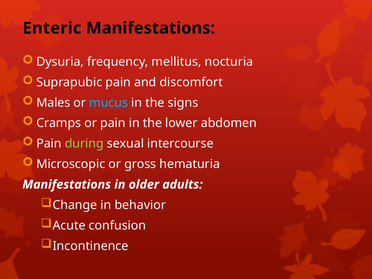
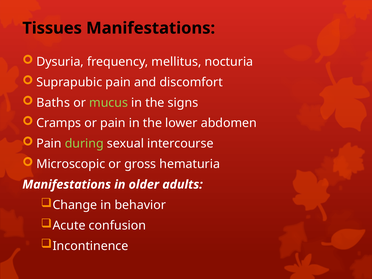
Enteric: Enteric -> Tissues (52, 28)
Males: Males -> Baths (53, 103)
mucus colour: light blue -> light green (109, 103)
